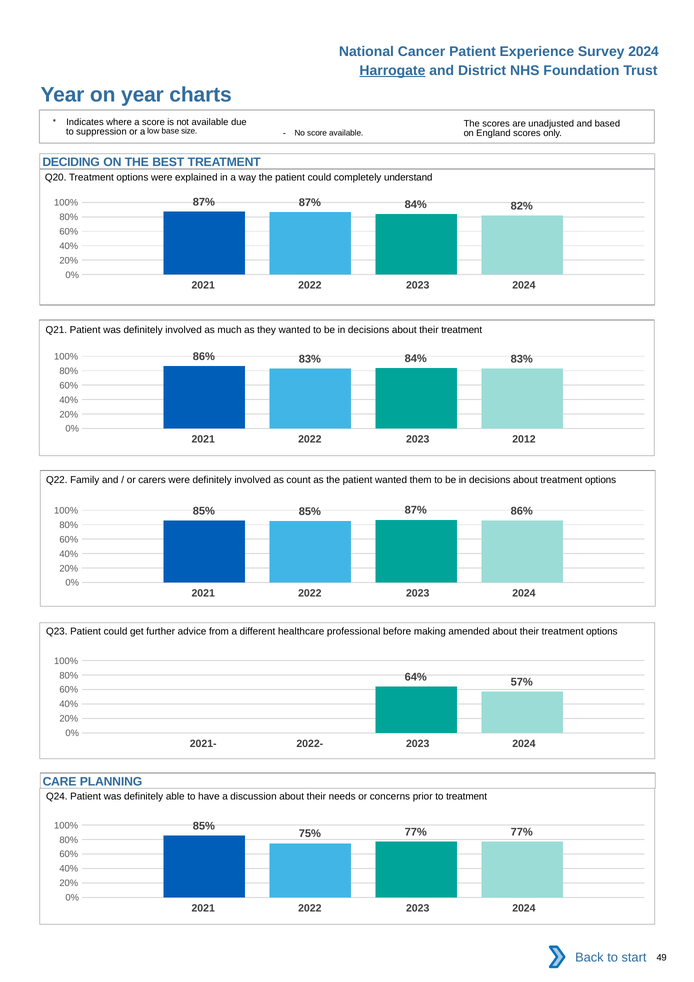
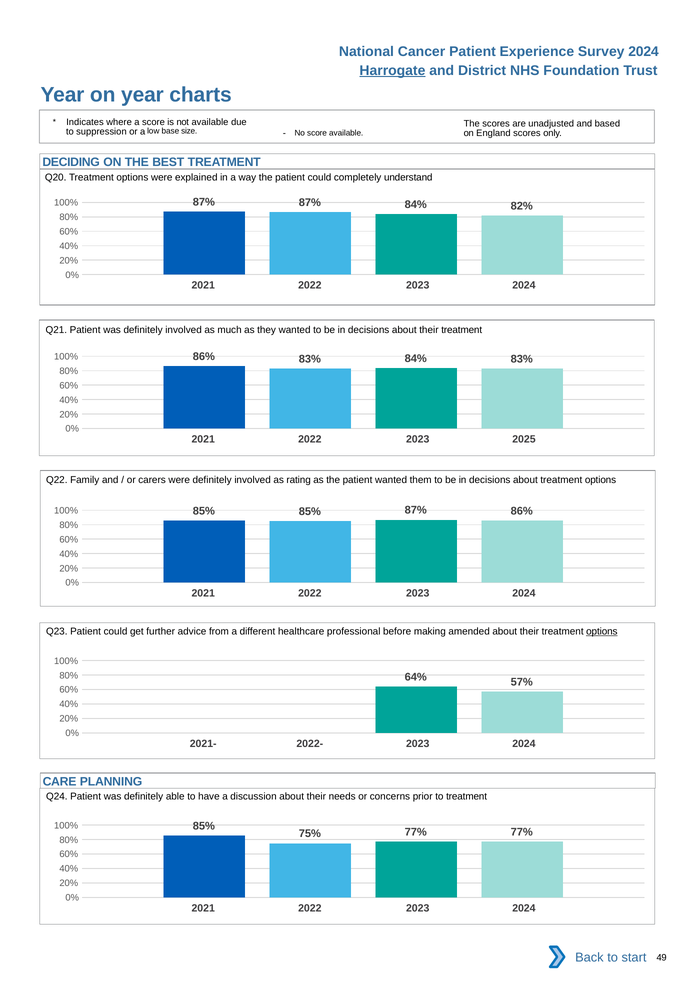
2012: 2012 -> 2025 (524, 439)
count: count -> rating (299, 480)
options underline: none -> present (602, 632)
